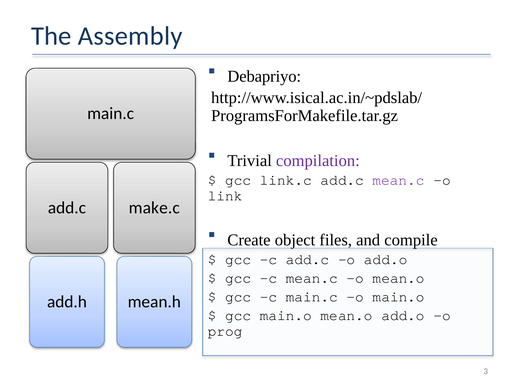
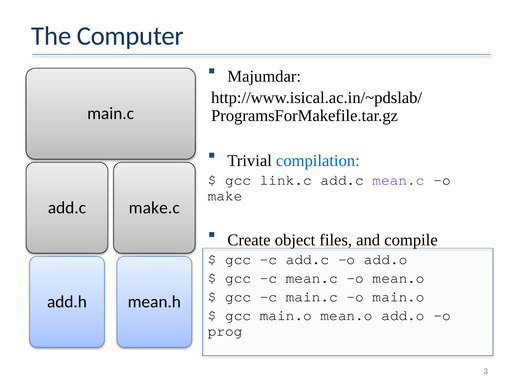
Assembly: Assembly -> Computer (130, 36)
Debapriyo: Debapriyo -> Majumdar (264, 76)
compilation colour: purple -> blue (318, 161)
link: link -> make (225, 196)
